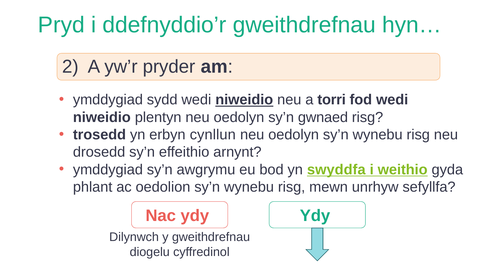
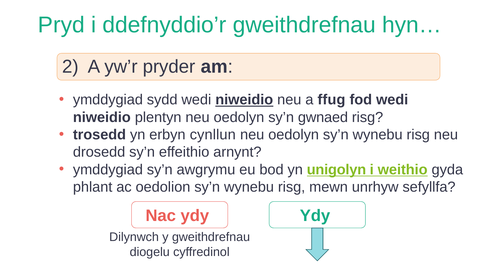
torri: torri -> ffug (331, 100)
swyddfa: swyddfa -> unigolyn (336, 169)
